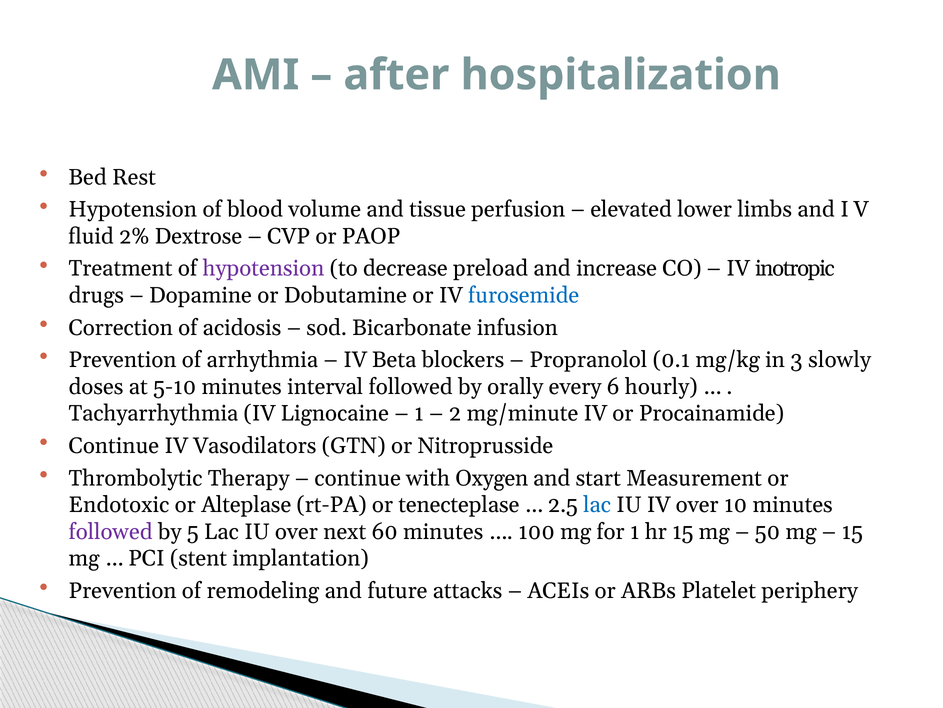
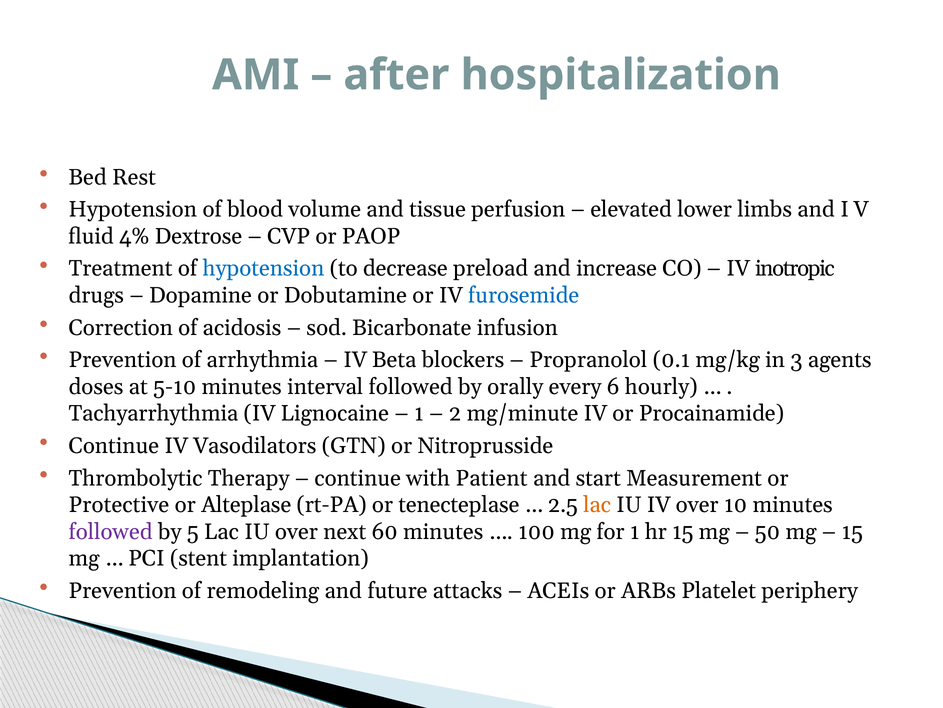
2%: 2% -> 4% (134, 236)
hypotension colour: purple -> blue (263, 268)
slowly: slowly -> agents (840, 360)
Oxygen: Oxygen -> Patient (492, 478)
Endotoxic: Endotoxic -> Protective (119, 504)
lac colour: blue -> orange (597, 504)
